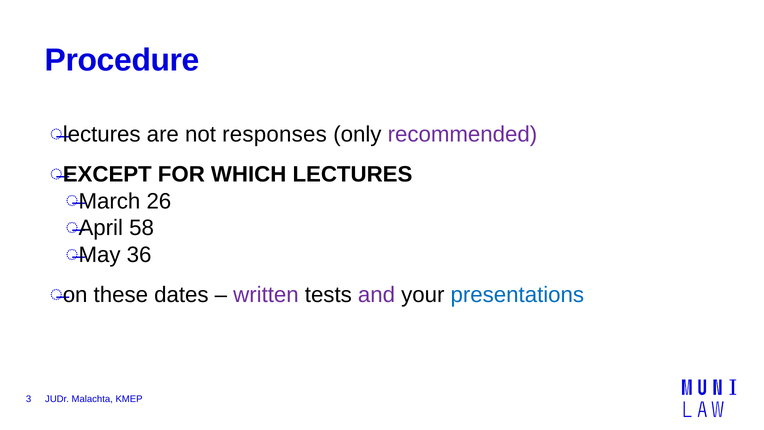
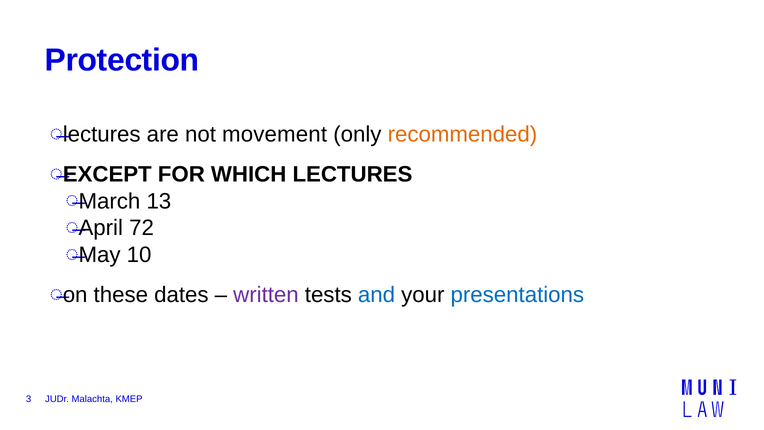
Procedure: Procedure -> Protection (122, 60)
responses: responses -> movement (275, 134)
recommended colour: purple -> orange (462, 134)
26: 26 -> 13 (159, 201)
58: 58 -> 72 (142, 228)
36: 36 -> 10 (139, 255)
and colour: purple -> blue (377, 295)
